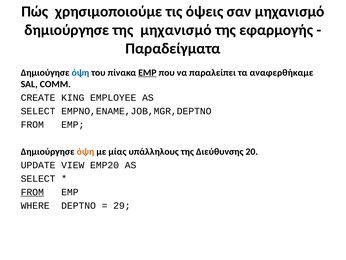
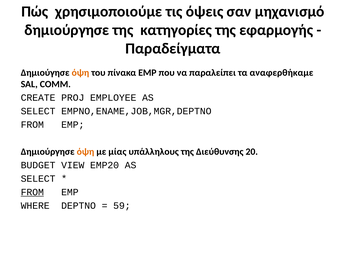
της μηχανισμό: μηχανισμό -> κατηγορίες (176, 30)
όψη colour: blue -> orange (80, 73)
EMP underline: present -> none (147, 73)
KING: KING -> PROJ (73, 98)
UPDATE: UPDATE -> BUDGET (38, 165)
29: 29 -> 59 (122, 205)
